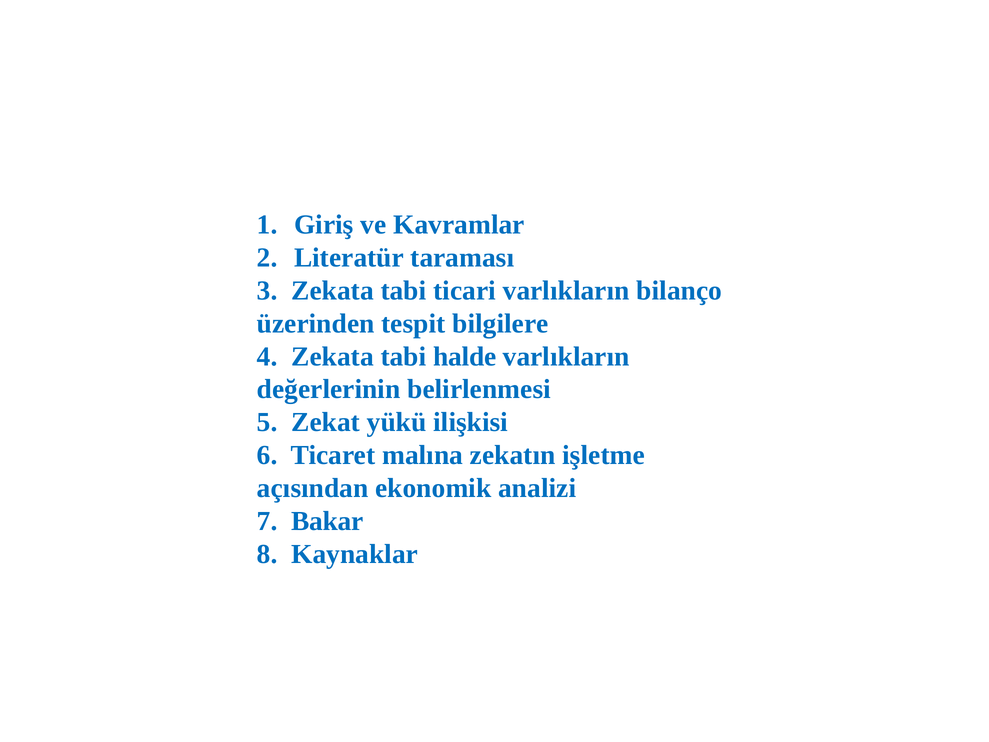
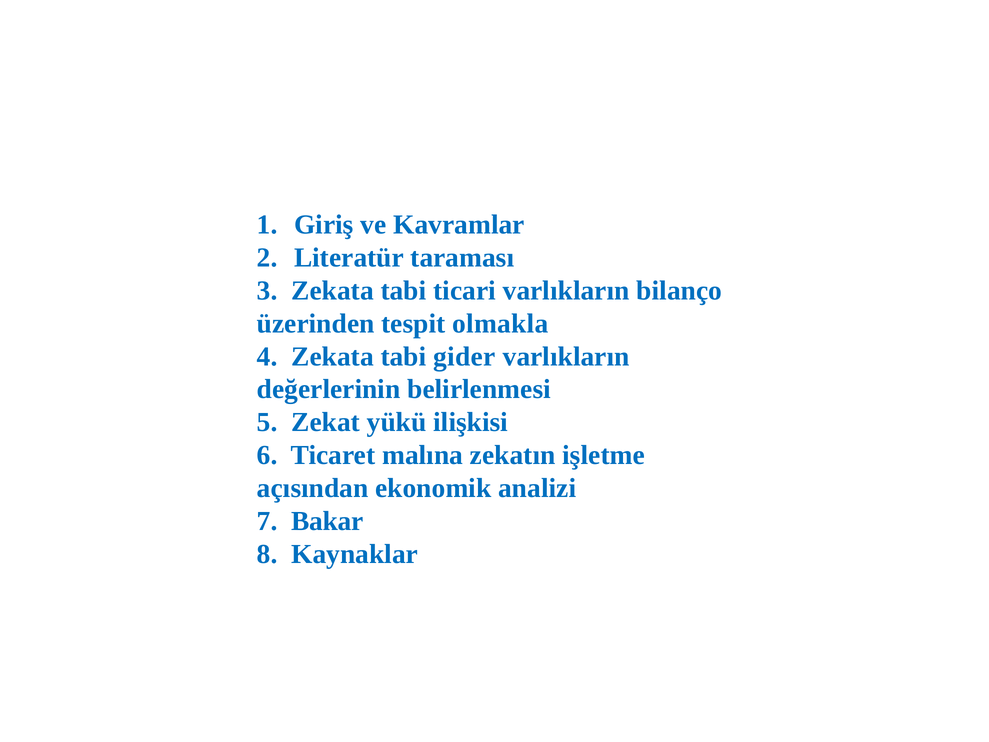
bilgilere: bilgilere -> olmakla (500, 323)
halde: halde -> gider (464, 356)
